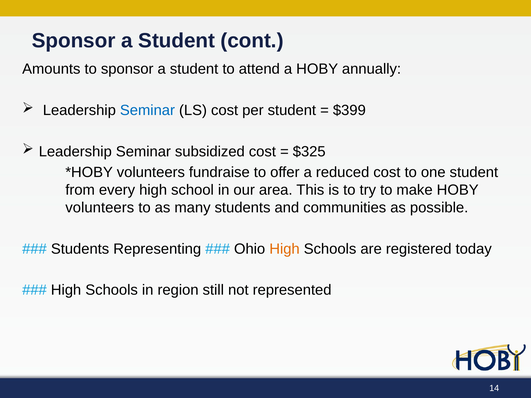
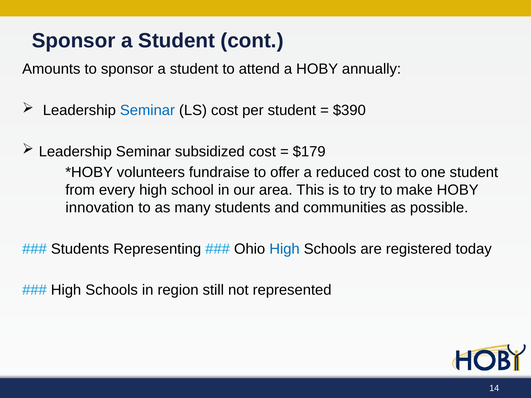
$399: $399 -> $390 (349, 110)
$325: $325 -> $179 (309, 152)
volunteers: volunteers -> innovation (100, 208)
High colour: orange -> blue (285, 249)
